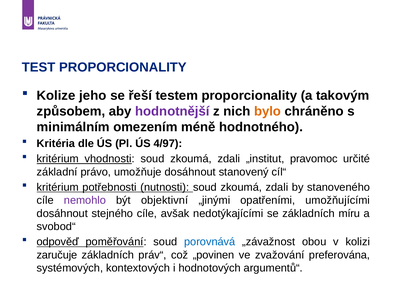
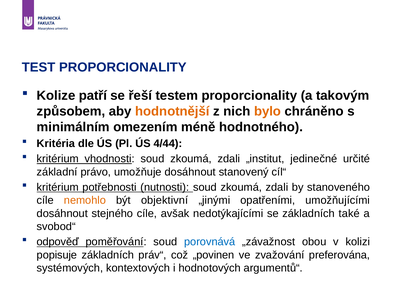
jeho: jeho -> patří (93, 96)
hodnotnější colour: purple -> orange (172, 112)
4/97: 4/97 -> 4/44 (168, 144)
pravomoc: pravomoc -> jedinečné (314, 159)
nemohlo colour: purple -> orange (85, 201)
míru: míru -> také (349, 214)
zaručuje: zaručuje -> popisuje (57, 255)
